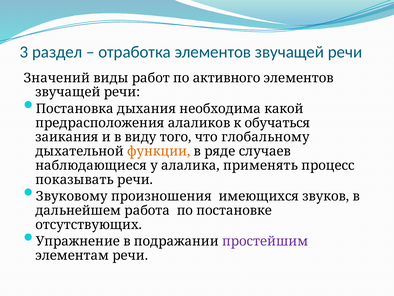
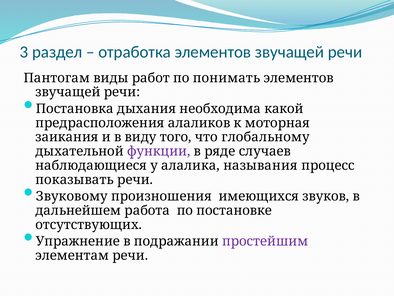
Значений: Значений -> Пантогам (57, 78)
активного: активного -> понимать (226, 78)
обучаться: обучаться -> моторная (277, 123)
функции colour: orange -> purple (159, 151)
применять: применять -> называния (260, 165)
